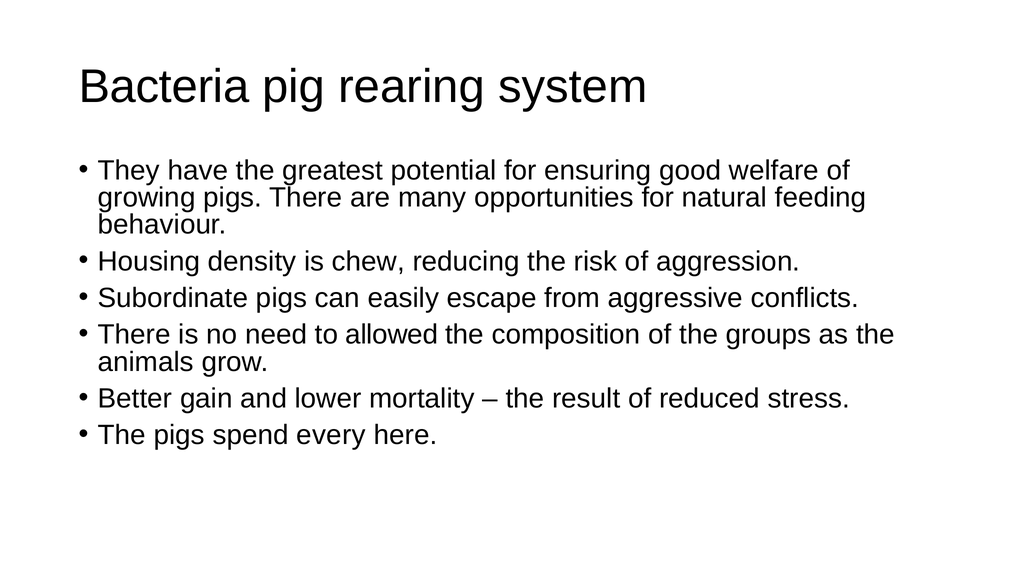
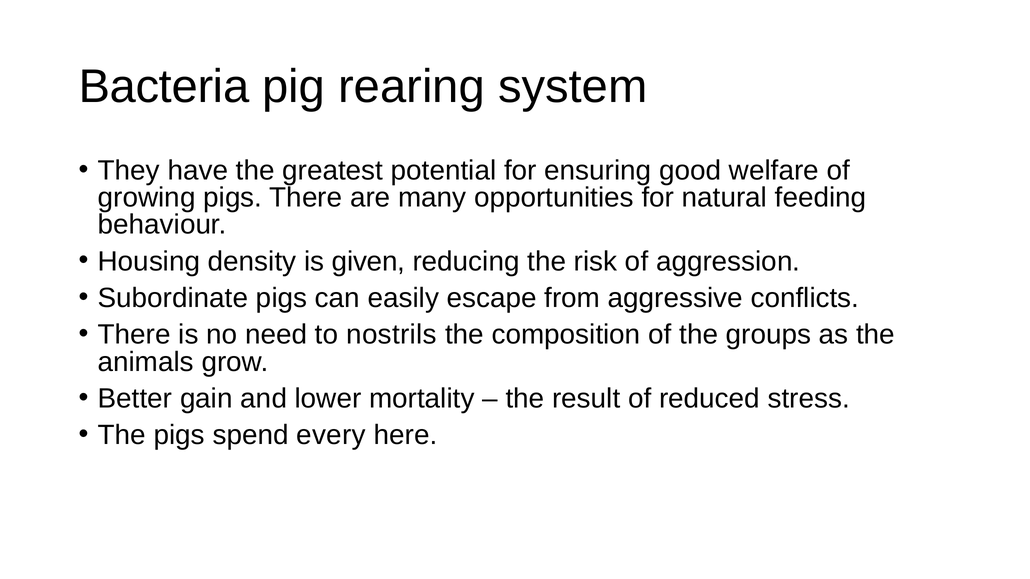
chew: chew -> given (368, 262)
allowed: allowed -> nostrils (392, 335)
